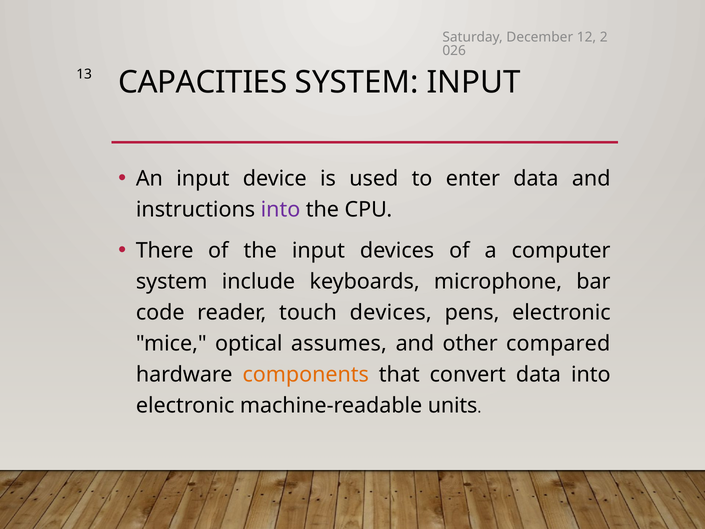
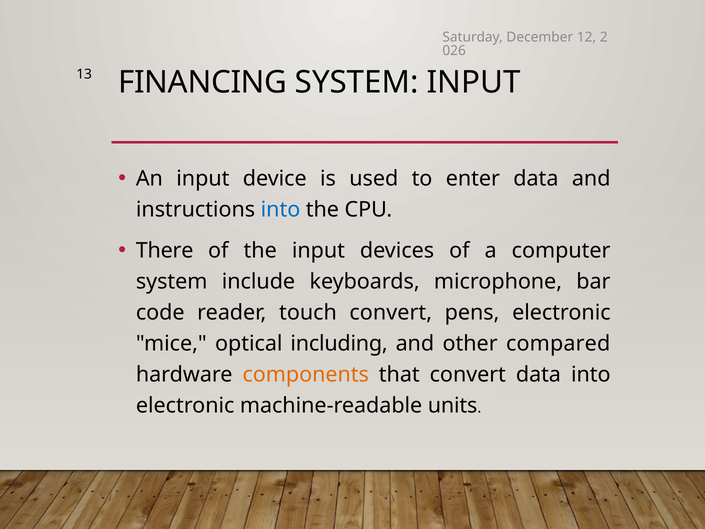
CAPACITIES: CAPACITIES -> FINANCING (203, 82)
into colour: purple -> blue (281, 210)
touch devices: devices -> convert (391, 312)
assumes: assumes -> including (339, 343)
